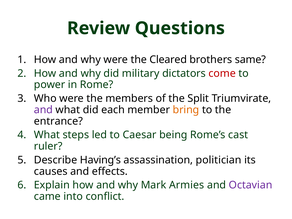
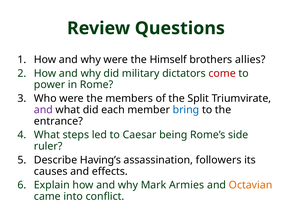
Cleared: Cleared -> Himself (168, 60)
same: same -> allies (250, 60)
bring colour: orange -> blue (186, 110)
cast: cast -> side (238, 135)
politician: politician -> followers (219, 160)
Octavian colour: purple -> orange (251, 185)
